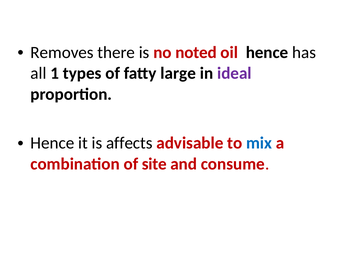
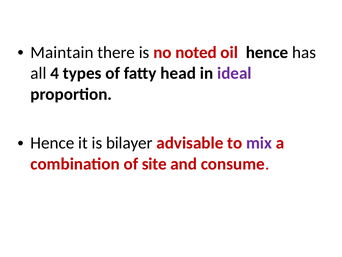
Removes: Removes -> Maintain (62, 52)
1: 1 -> 4 (55, 73)
large: large -> head (178, 73)
affects: affects -> bilayer (129, 143)
mix colour: blue -> purple (259, 143)
